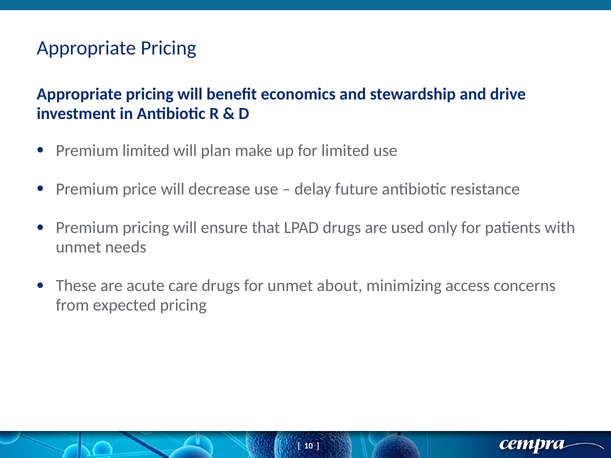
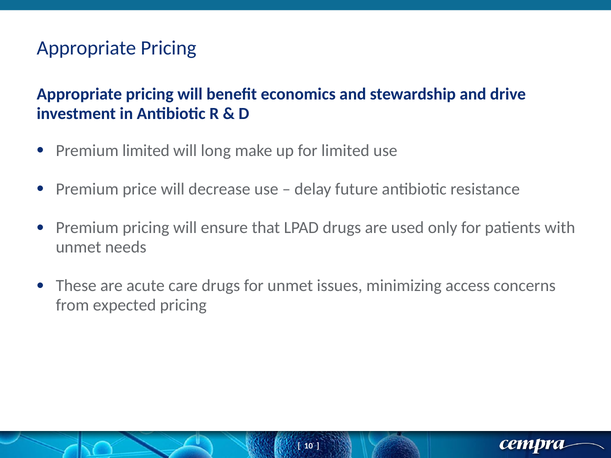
plan: plan -> long (216, 151)
about: about -> issues (340, 286)
